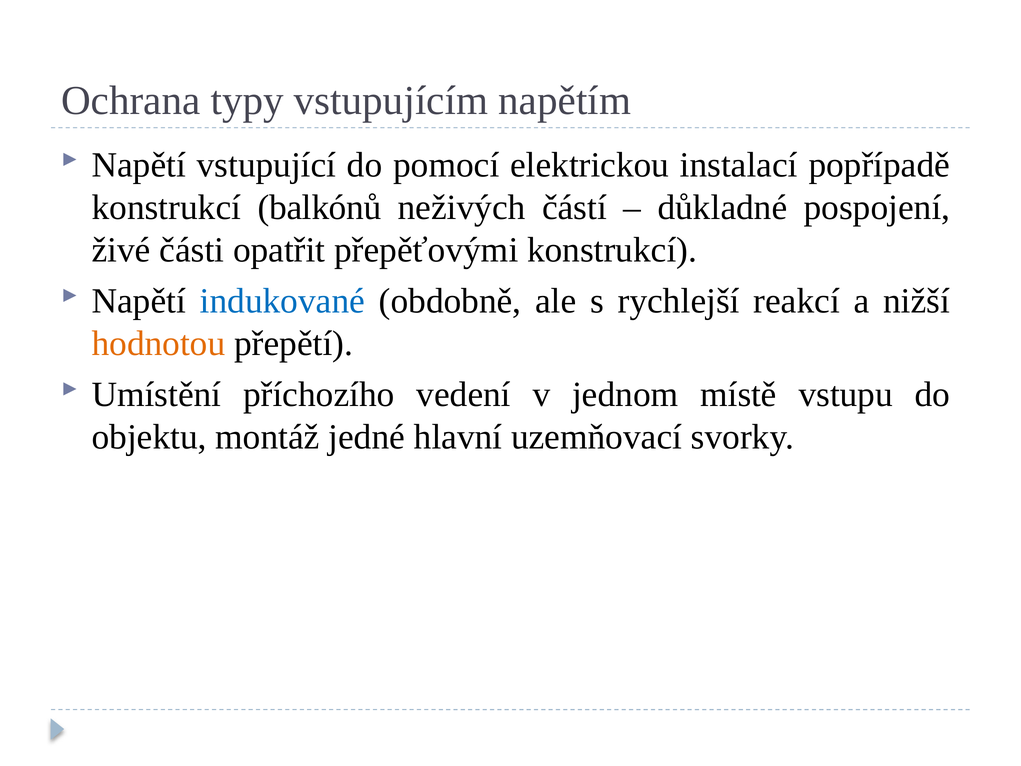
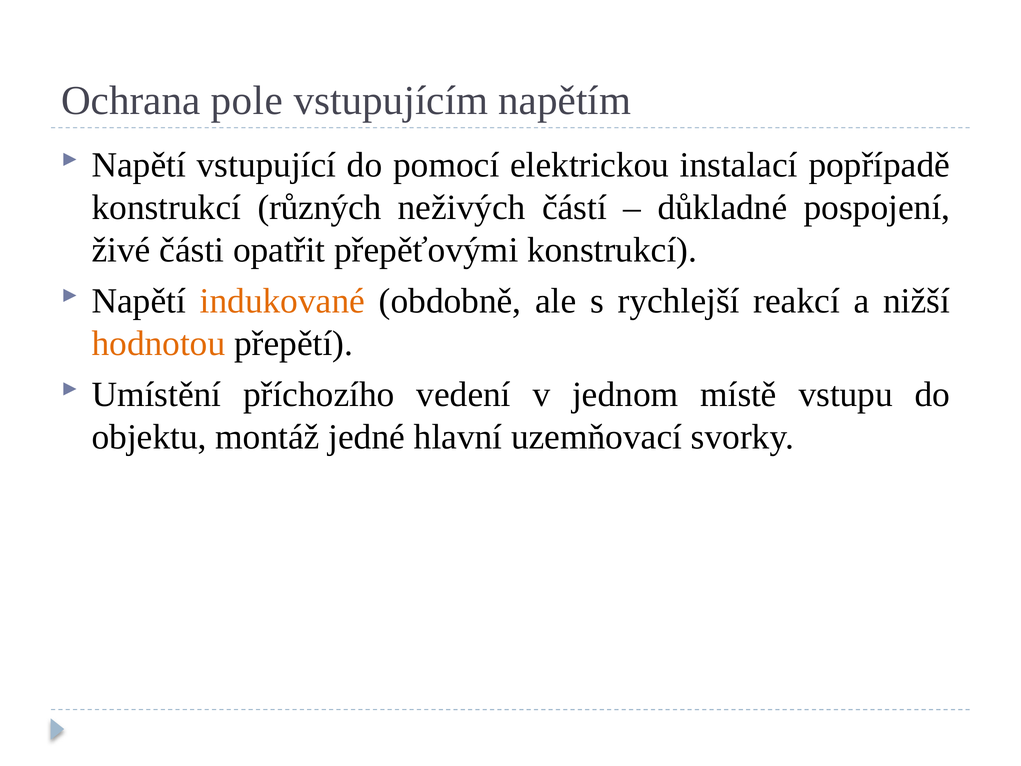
typy: typy -> pole (247, 101)
balkónů: balkónů -> různých (320, 207)
indukované colour: blue -> orange (282, 301)
